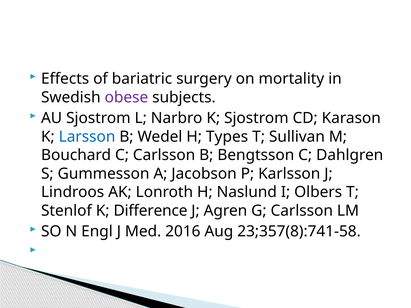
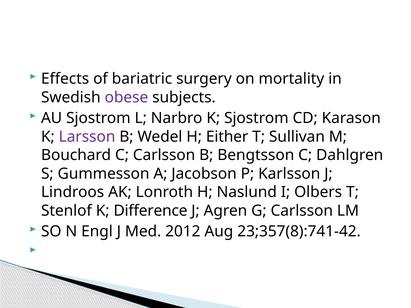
Larsson colour: blue -> purple (87, 137)
Types: Types -> Either (227, 137)
2016: 2016 -> 2012 (183, 232)
23;357(8):741-58: 23;357(8):741-58 -> 23;357(8):741-42 (299, 232)
